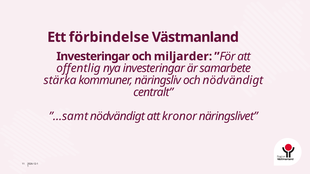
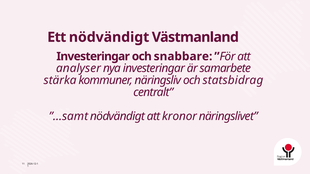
Ett förbindelse: förbindelse -> nödvändigt (109, 37)
miljarder: miljarder -> snabbare (183, 57)
offentlig: offentlig -> analyser (79, 68)
och nödvändigt: nödvändigt -> statsbidrag (233, 80)
